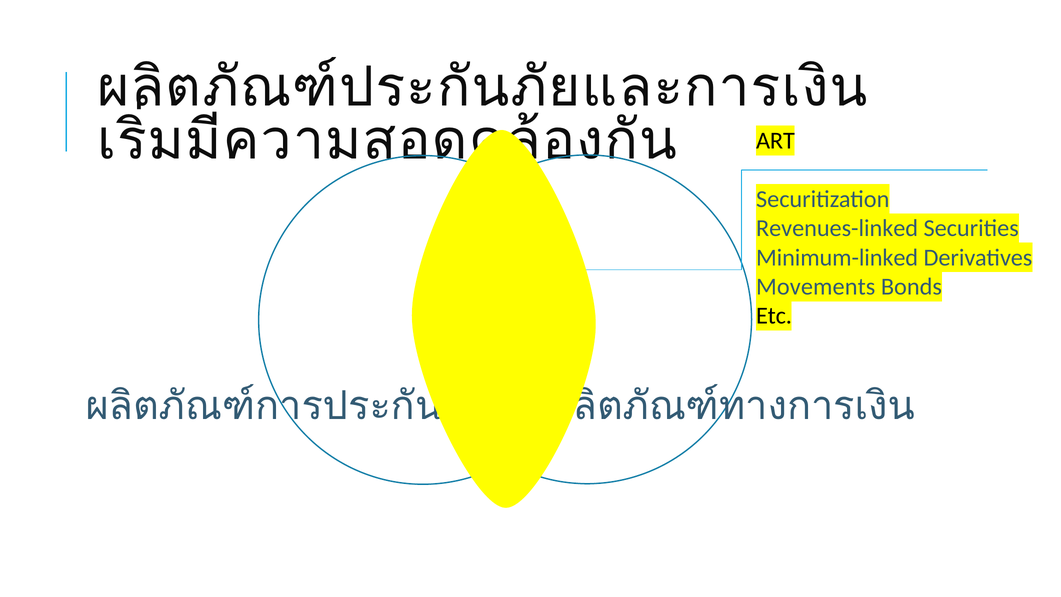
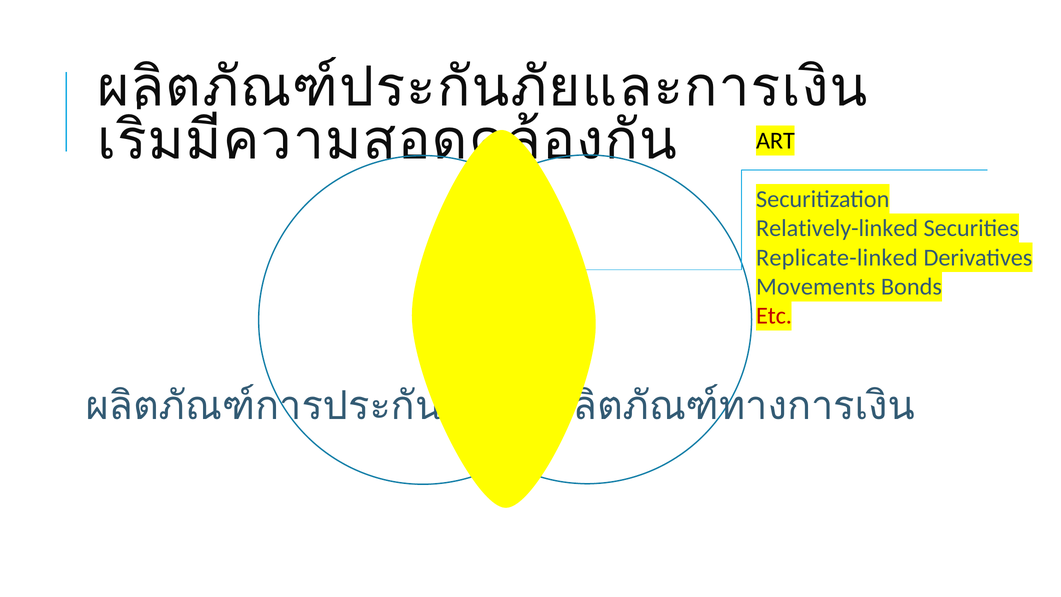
Revenues-linked: Revenues-linked -> Relatively-linked (837, 228)
Minimum-linked: Minimum-linked -> Replicate-linked (837, 257)
Etc colour: black -> red (774, 316)
